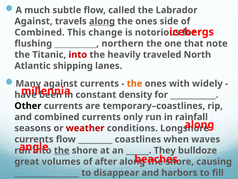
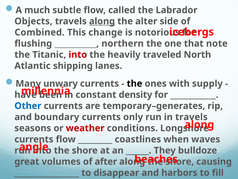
Against: Against -> Objects (33, 21)
ones: ones -> alter (146, 21)
Many against: against -> unwary (61, 83)
the colour: orange -> black (135, 83)
widely: widely -> supply (207, 83)
Other colour: black -> blue (28, 106)
temporary–coastlines: temporary–coastlines -> temporary–generates (154, 106)
and combined: combined -> boundary (57, 117)
in rainfall: rainfall -> travels (191, 117)
the underline: present -> none (62, 150)
